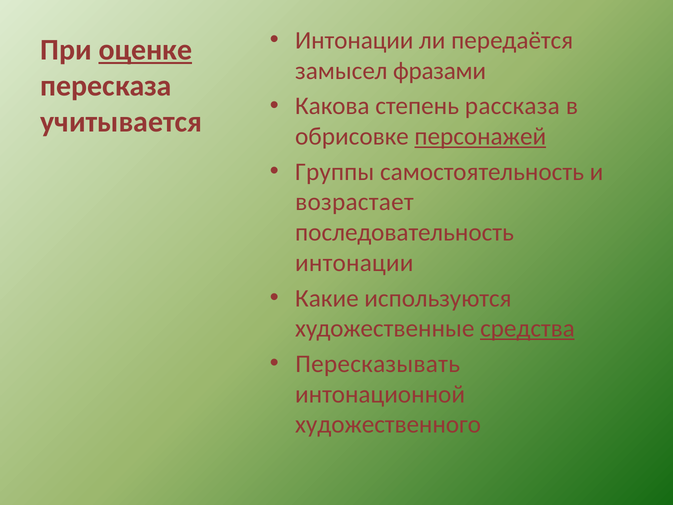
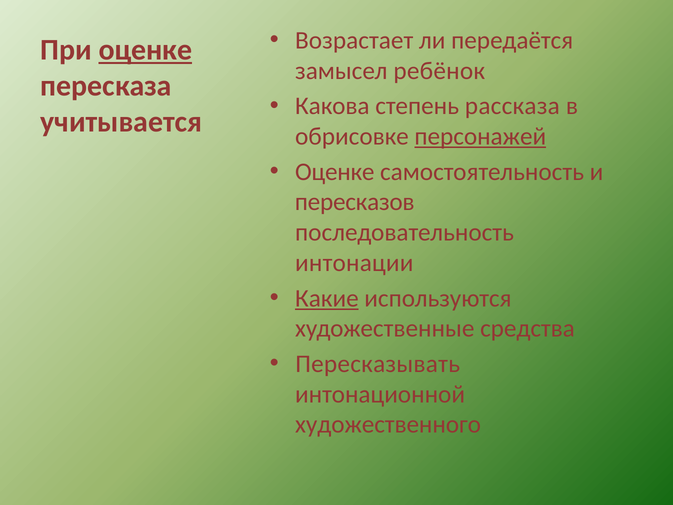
Интонации: Интонации -> Возрастает (354, 40)
фразами: фразами -> ребёнок (439, 71)
Группы: Группы -> Оценке (335, 172)
возрастает: возрастает -> пересказов (355, 202)
Какие underline: none -> present (327, 298)
средства underline: present -> none (527, 328)
